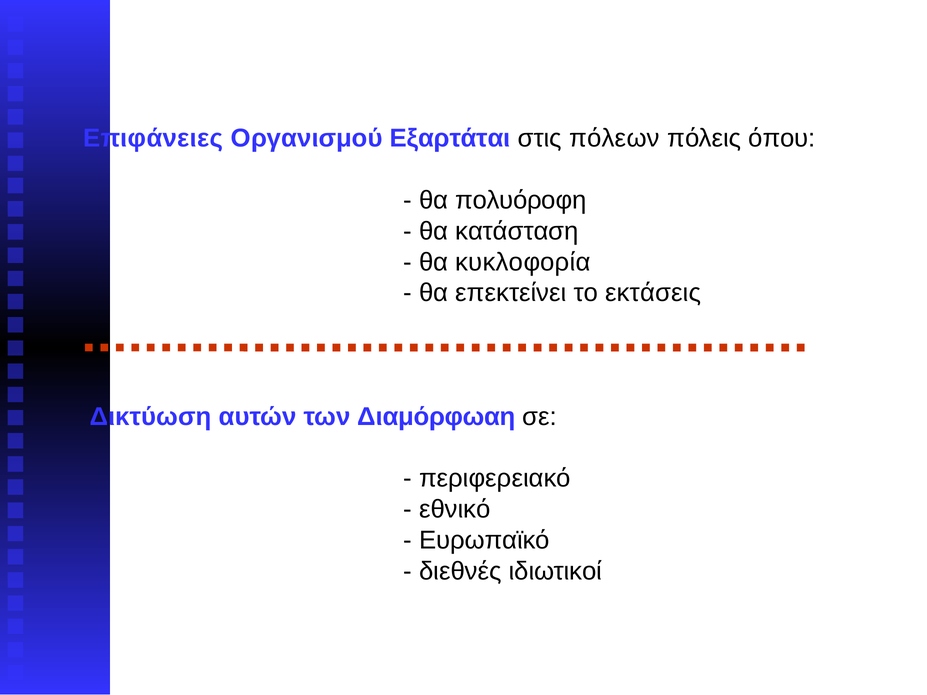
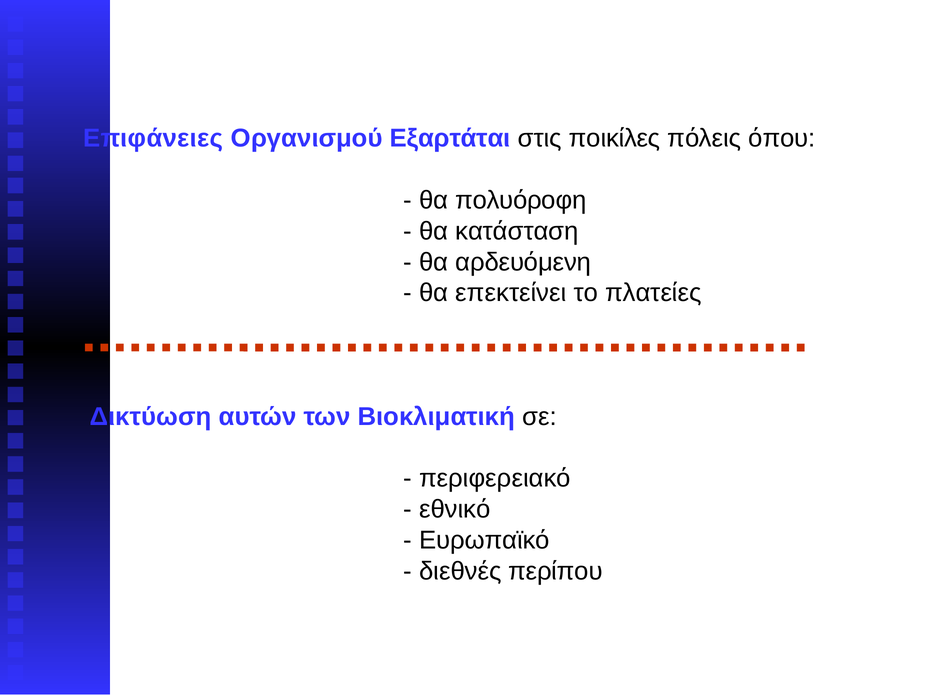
πόλεων: πόλεων -> ποικίλες (615, 138)
κυκλοφορία: κυκλοφορία -> αρδευόμενη (523, 262)
εκτάσεις: εκτάσεις -> πλατείες (653, 293)
Διαμόρφωαη: Διαμόρφωαη -> Βιοκλιματική (436, 417)
ιδιωτικοί: ιδιωτικοί -> περίπου (555, 571)
